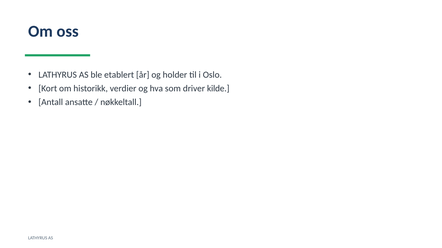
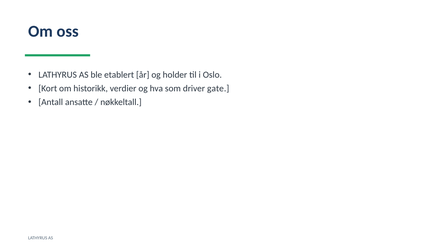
kilde: kilde -> gate (218, 89)
